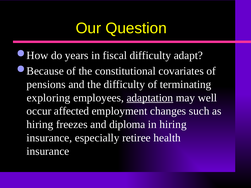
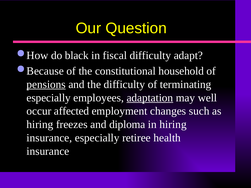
years: years -> black (77, 55)
covariates: covariates -> household (181, 71)
pensions underline: none -> present (46, 84)
exploring: exploring -> especially (49, 98)
